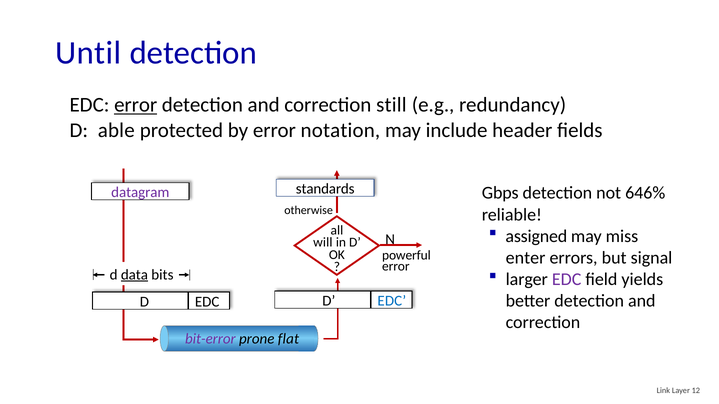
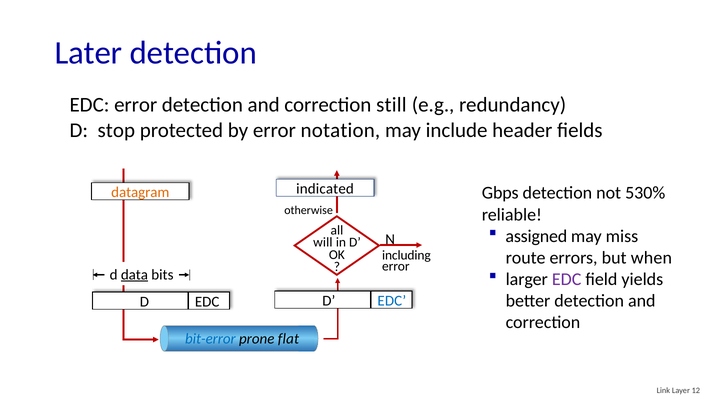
Until: Until -> Later (89, 53)
error underline: present -> none (136, 105)
able: able -> stop (116, 130)
standards: standards -> indicated (325, 189)
646%: 646% -> 530% (645, 193)
datagram colour: purple -> orange (140, 192)
powerful: powerful -> including (406, 255)
enter: enter -> route (526, 258)
signal: signal -> when (651, 258)
bit-error colour: purple -> blue (210, 339)
